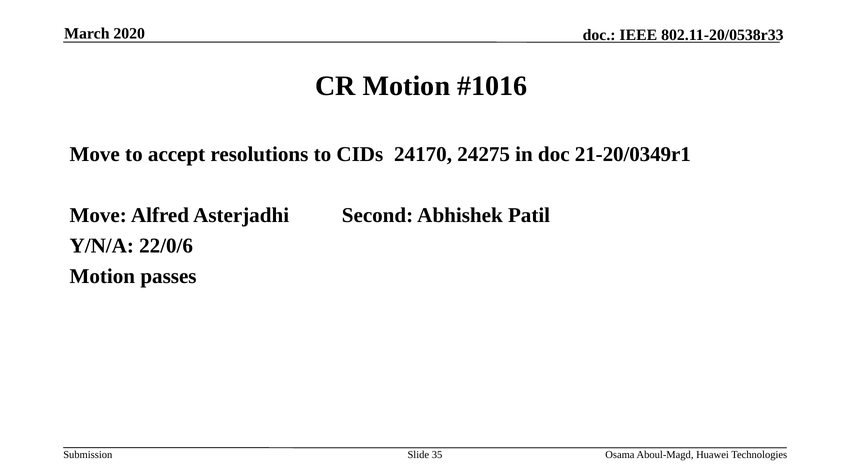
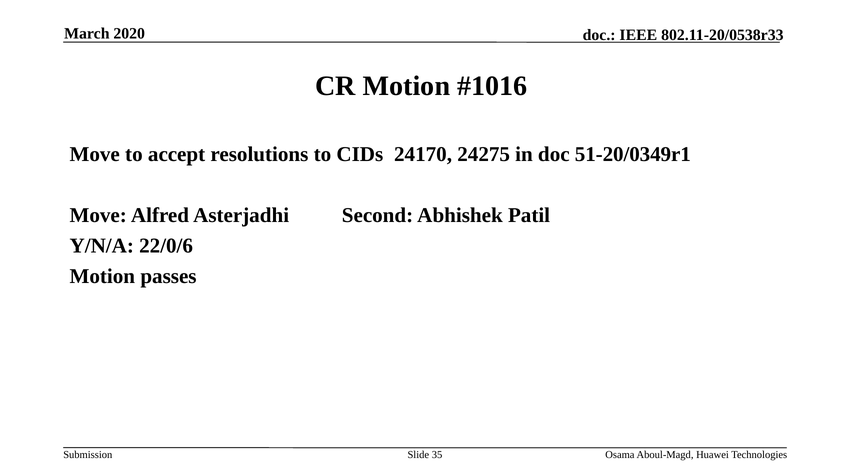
21-20/0349r1: 21-20/0349r1 -> 51-20/0349r1 (633, 154)
